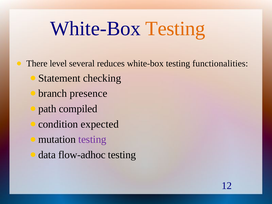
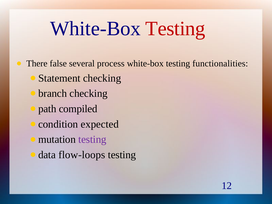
Testing colour: orange -> red (175, 29)
level: level -> false (58, 64)
reduces: reduces -> process (111, 64)
presence: presence -> checking (89, 93)
flow-adhoc: flow-adhoc -> flow-loops (82, 155)
